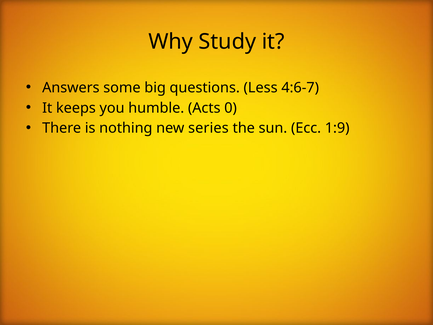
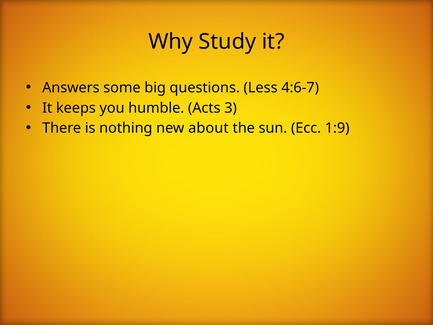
0: 0 -> 3 (231, 108)
series: series -> about (208, 128)
